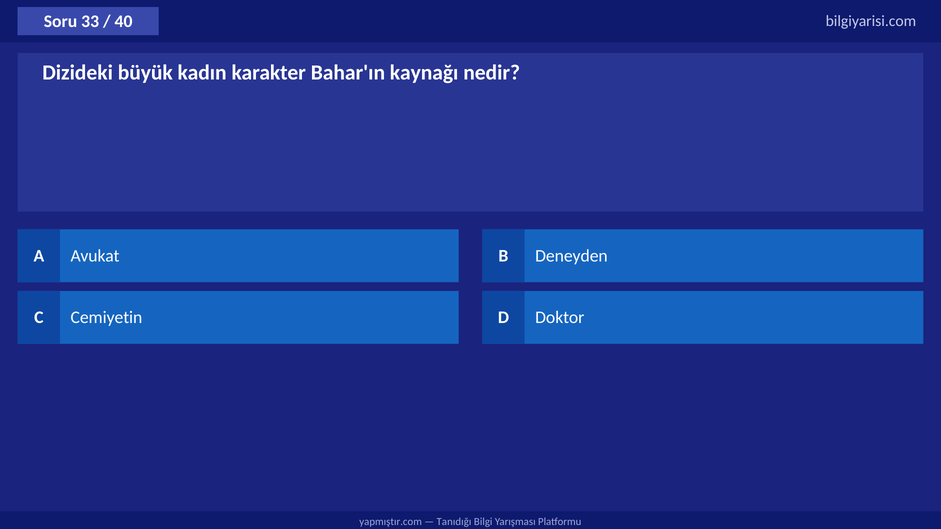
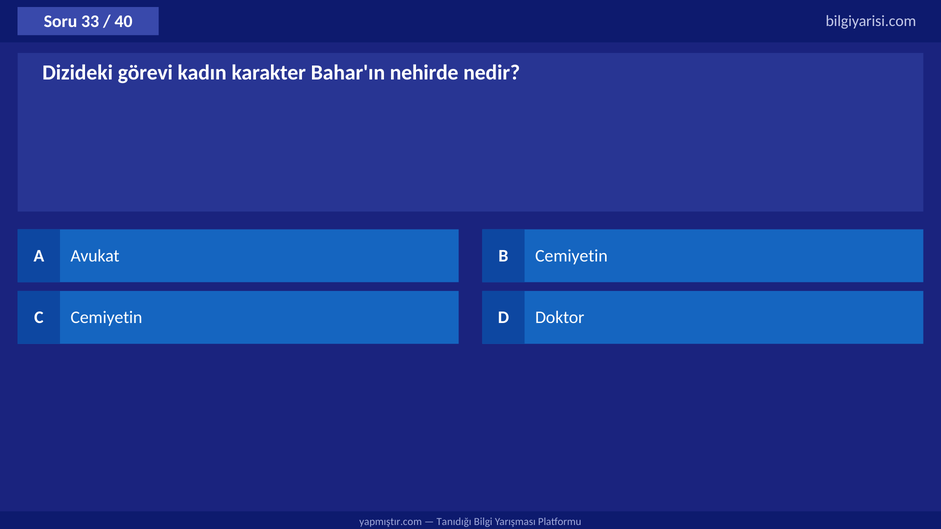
büyük: büyük -> görevi (145, 72)
kaynağı: kaynağı -> nehirde (424, 72)
B Deneyden: Deneyden -> Cemiyetin (571, 256)
